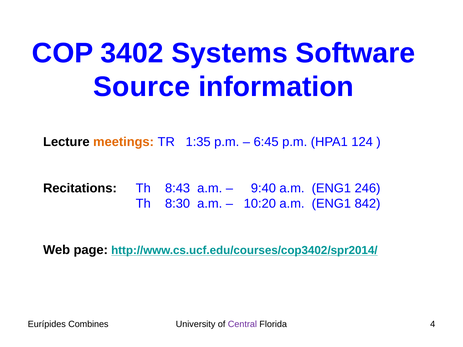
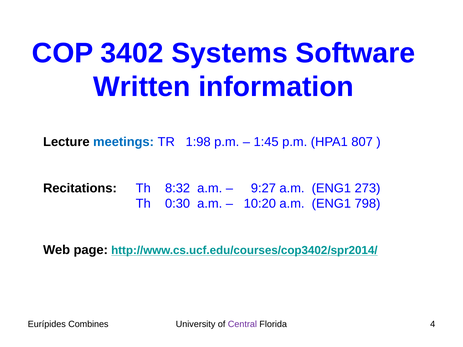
Source: Source -> Written (142, 87)
meetings colour: orange -> blue (124, 142)
1:35: 1:35 -> 1:98 (198, 142)
6:45: 6:45 -> 1:45 (266, 142)
124: 124 -> 807 (362, 142)
8:43: 8:43 -> 8:32 (178, 188)
9:40: 9:40 -> 9:27 (263, 188)
246: 246 -> 273 (368, 188)
8:30: 8:30 -> 0:30 (178, 204)
842: 842 -> 798 (368, 204)
